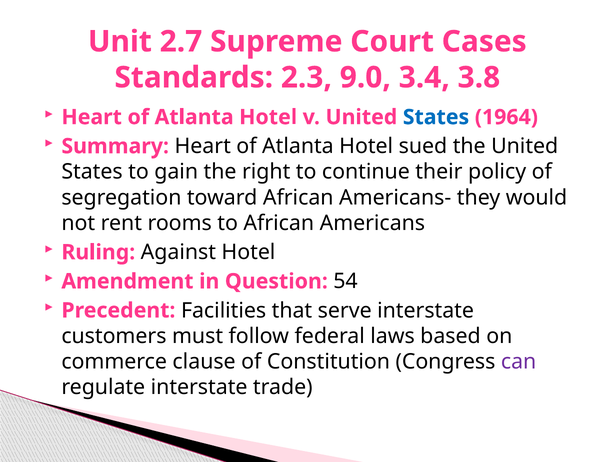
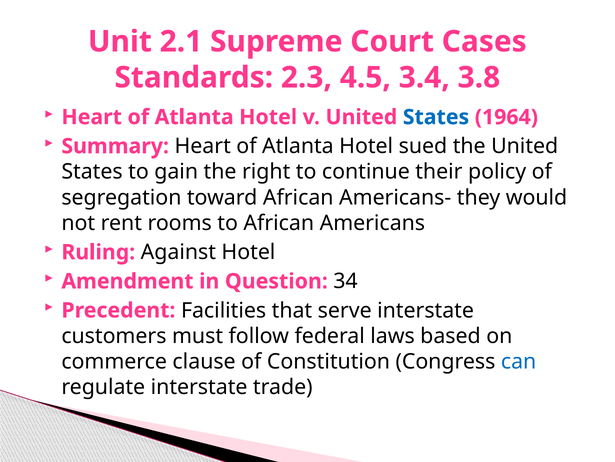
2.7: 2.7 -> 2.1 (181, 42)
9.0: 9.0 -> 4.5 (365, 77)
54: 54 -> 34 (346, 281)
can colour: purple -> blue (519, 361)
